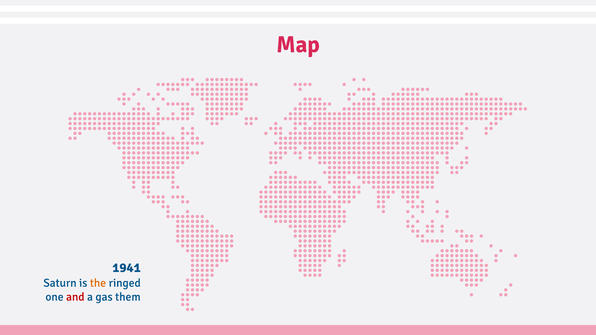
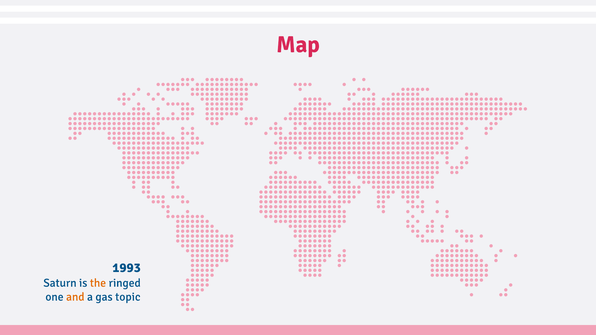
1941: 1941 -> 1993 (127, 268)
and colour: red -> orange (75, 297)
them: them -> topic (128, 297)
